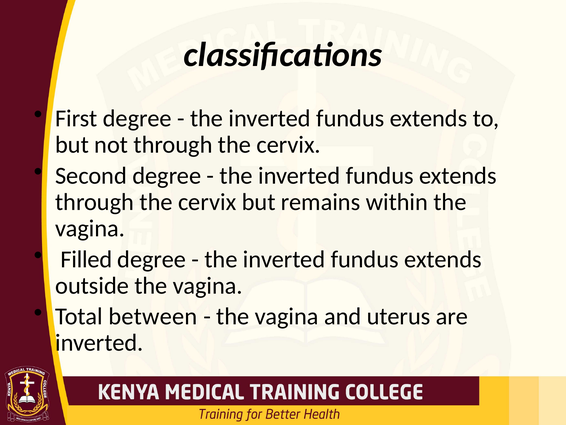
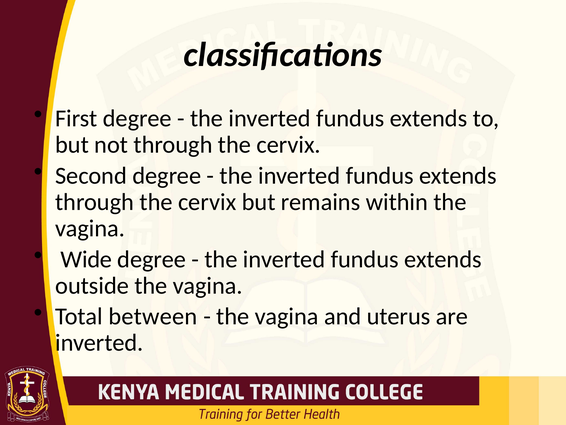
Filled: Filled -> Wide (86, 259)
